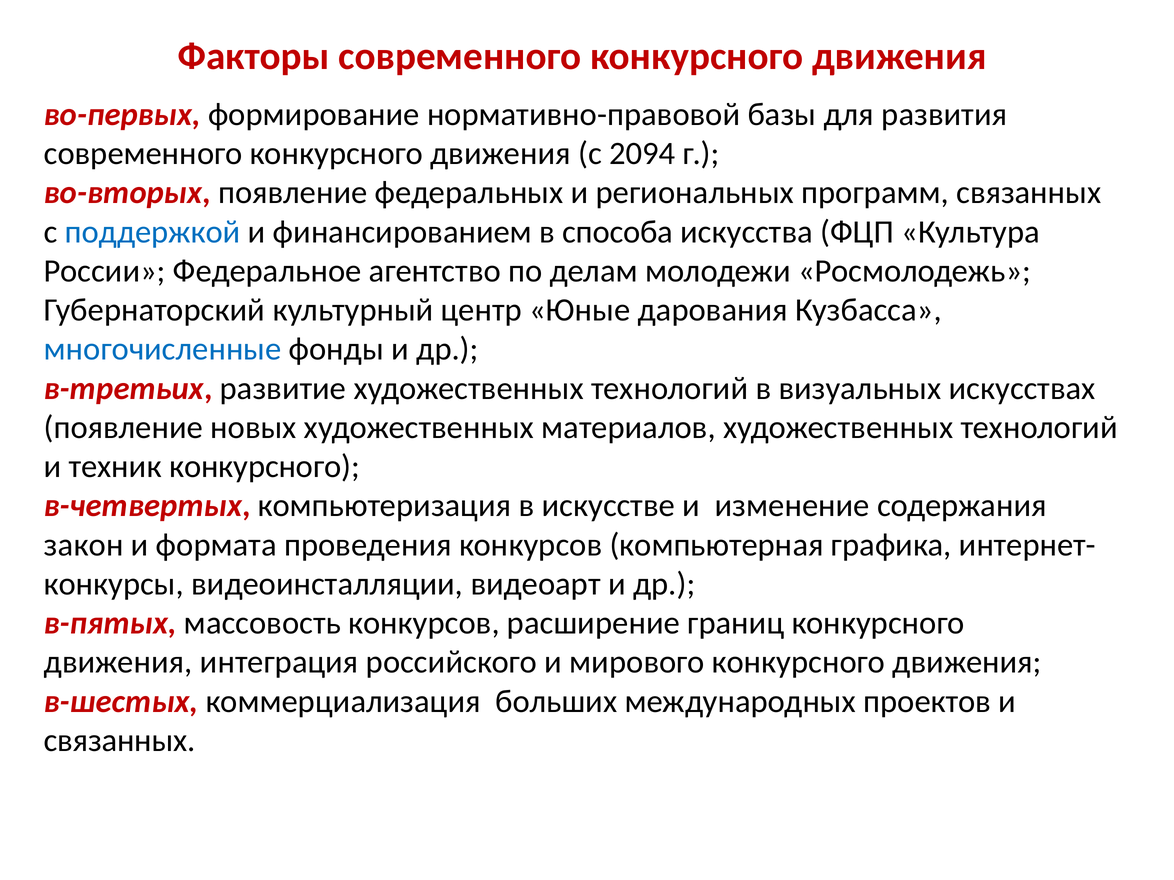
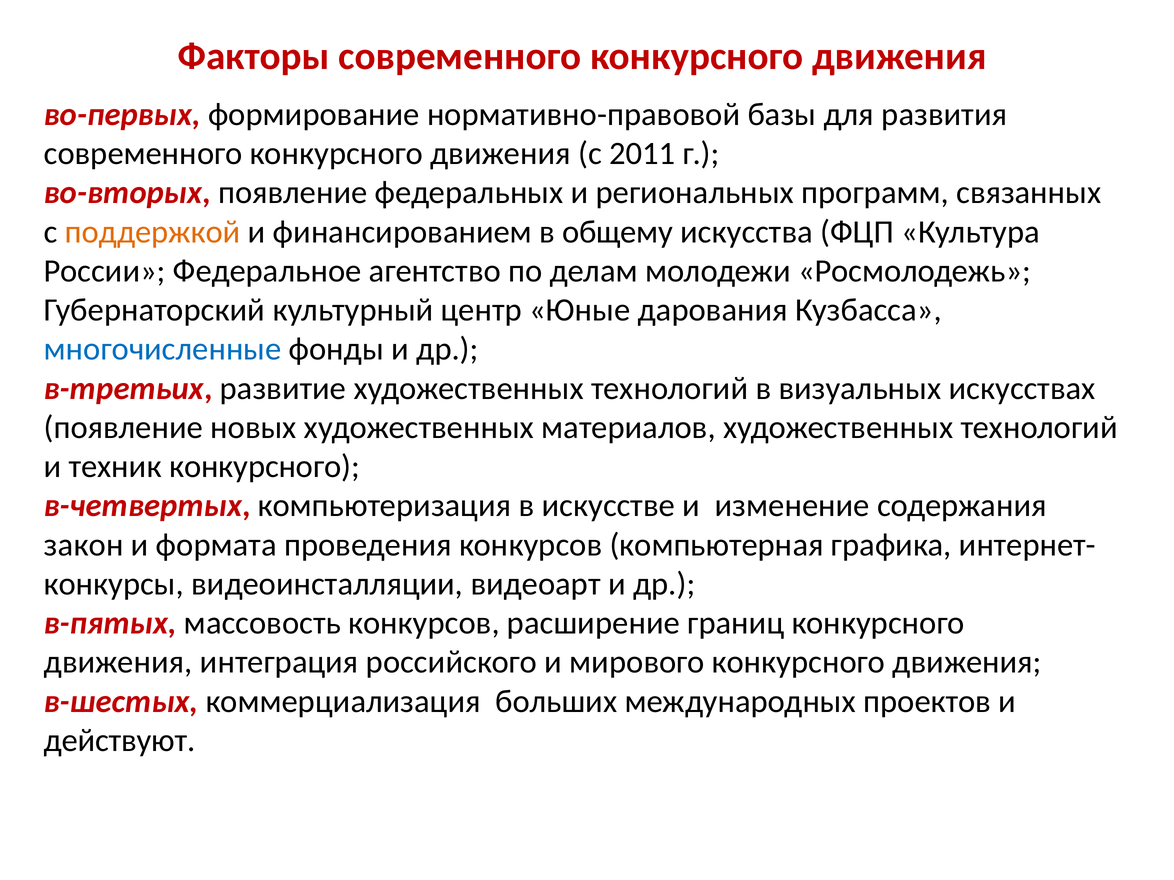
2094: 2094 -> 2011 (642, 154)
поддержкой colour: blue -> orange (153, 232)
способа: способа -> общему (618, 232)
связанных: связанных -> действуют (120, 741)
